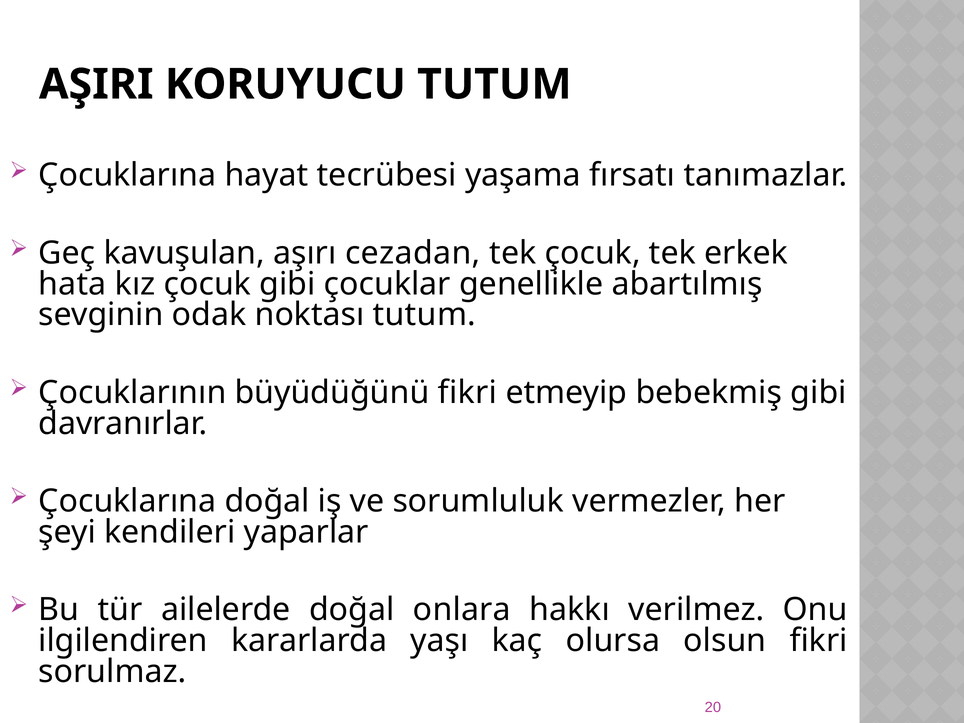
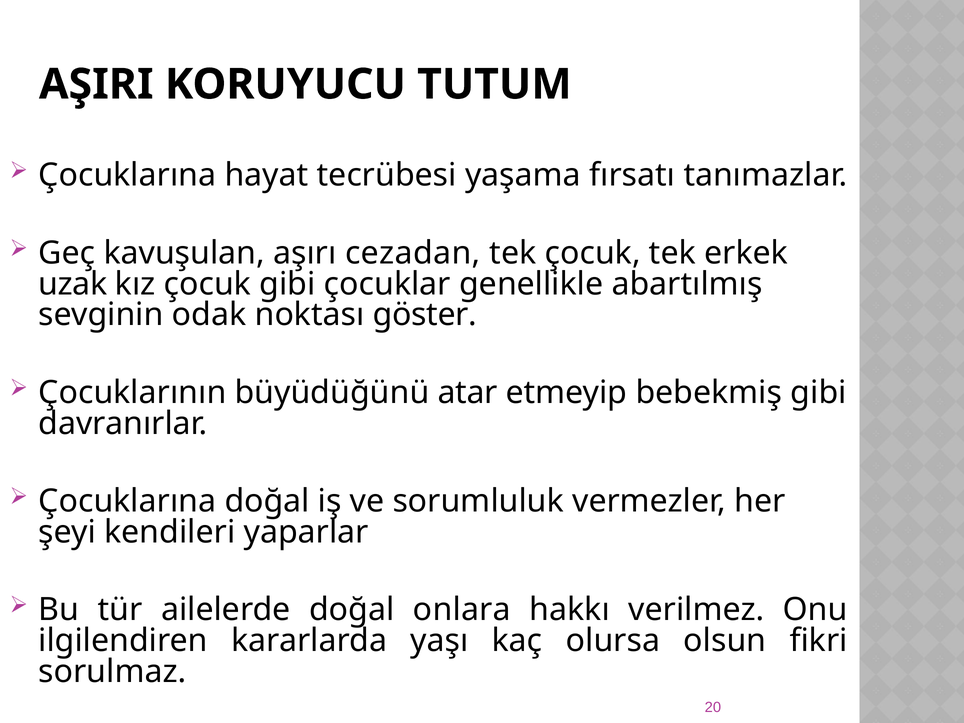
hata: hata -> uzak (73, 284)
noktası tutum: tutum -> göster (425, 315)
büyüdüğünü fikri: fikri -> atar (468, 393)
